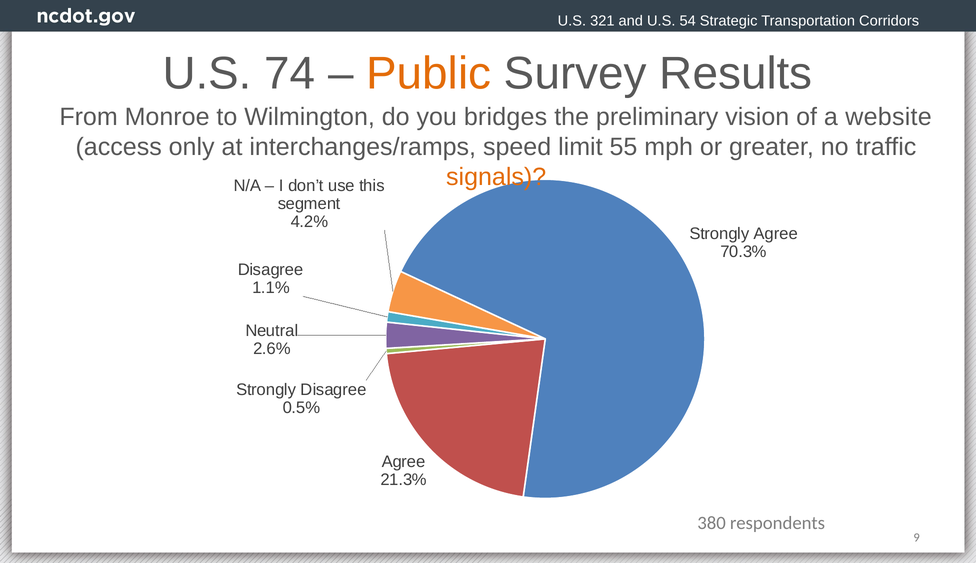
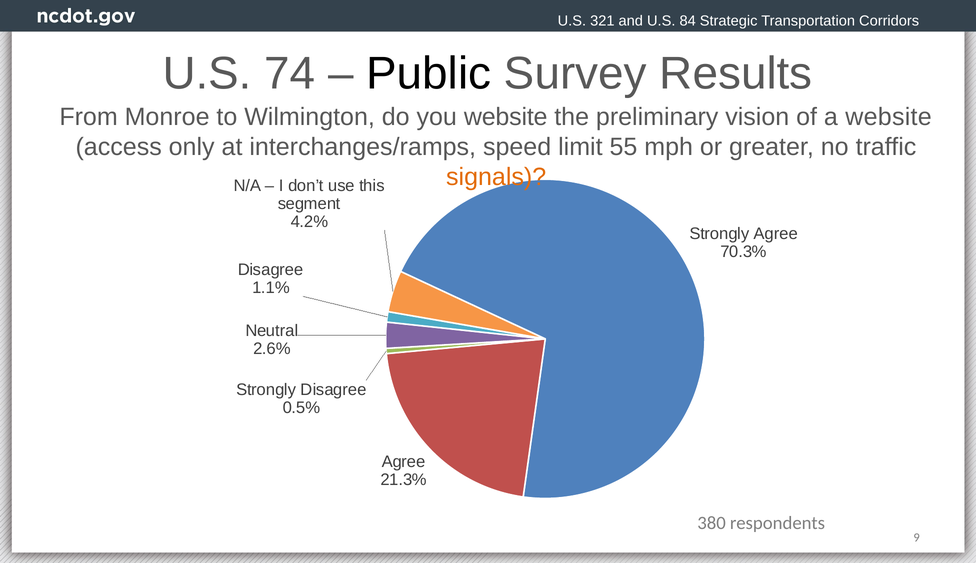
54: 54 -> 84 (688, 21)
Public colour: orange -> black (429, 73)
you bridges: bridges -> website (506, 117)
